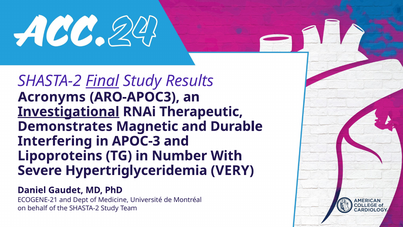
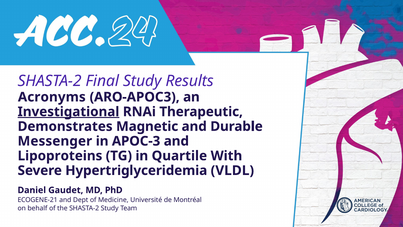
Final underline: present -> none (102, 81)
Interfering: Interfering -> Messenger (55, 141)
Number: Number -> Quartile (179, 156)
VERY: VERY -> VLDL (232, 170)
